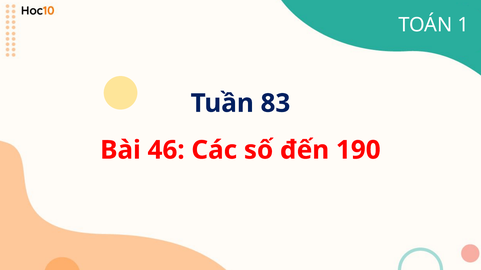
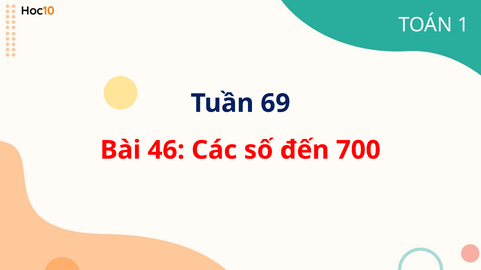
83: 83 -> 69 (275, 103)
190: 190 -> 700 (358, 150)
